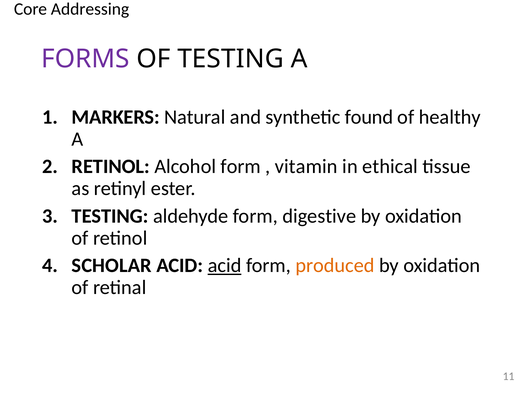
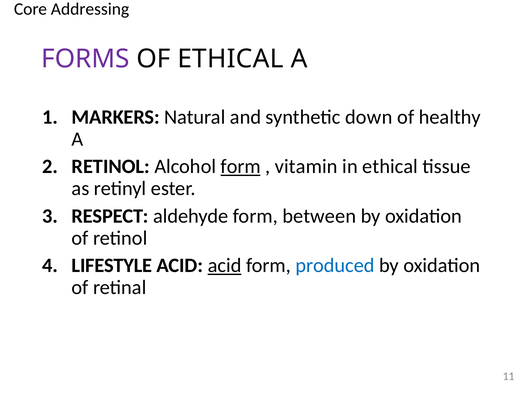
OF TESTING: TESTING -> ETHICAL (230, 59)
found: found -> down (369, 117)
form underline: none -> present (241, 167)
TESTING: TESTING -> RESPECT (110, 216)
digestive: digestive -> between (319, 216)
SCHOLAR: SCHOLAR -> LIFESTYLE (112, 266)
produced colour: orange -> blue (335, 266)
